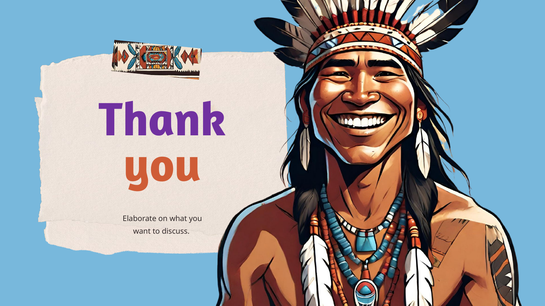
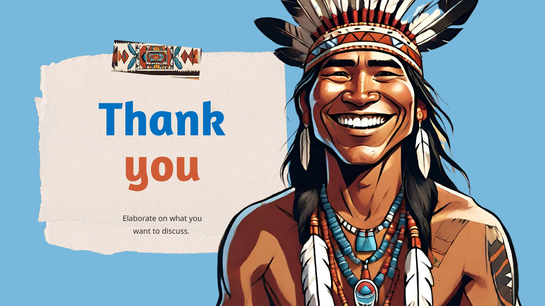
Thank colour: purple -> blue (162, 120)
